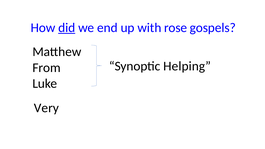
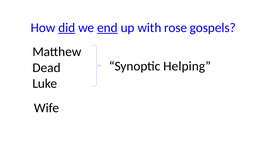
end underline: none -> present (107, 28)
From: From -> Dead (47, 68)
Very: Very -> Wife (47, 108)
